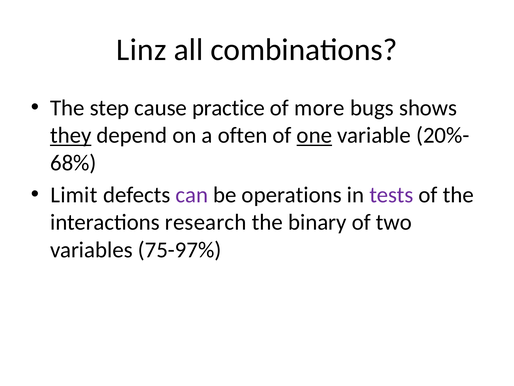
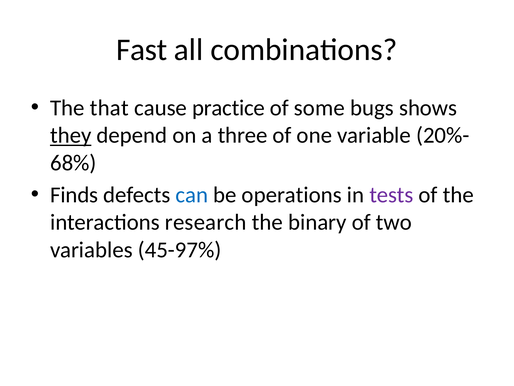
Linz: Linz -> Fast (142, 50)
step: step -> that (109, 108)
more: more -> some (319, 108)
often: often -> three (243, 135)
one underline: present -> none (314, 135)
Limit: Limit -> Finds (74, 195)
can colour: purple -> blue (192, 195)
75-97%: 75-97% -> 45-97% (180, 250)
